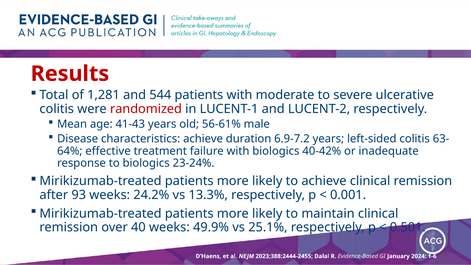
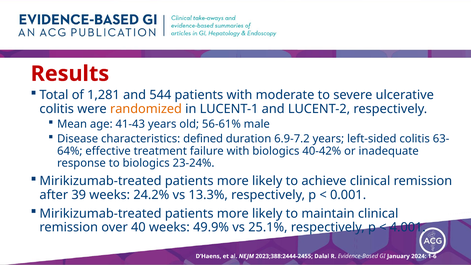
randomized colour: red -> orange (146, 109)
characteristics achieve: achieve -> defined (203, 139)
93: 93 -> 39 (79, 195)
0.501: 0.501 -> 4.001 (408, 227)
